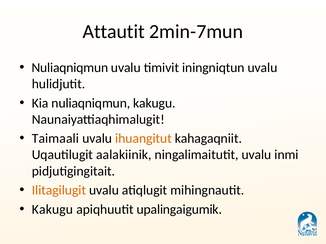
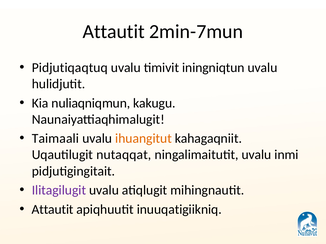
Nuliaqniqmun: Nuliaqniqmun -> Pidjutiqaqtuq (70, 68)
aalakiinik: aalakiinik -> nutaqqat (124, 155)
Ilitagilugit colour: orange -> purple (59, 191)
Kakugu: Kakugu -> Attautit (53, 210)
upalingaigumik: upalingaigumik -> inuuqatigiikniq (179, 210)
